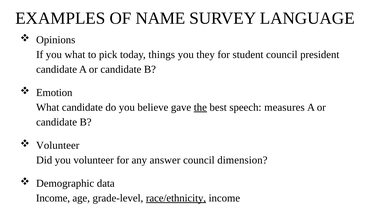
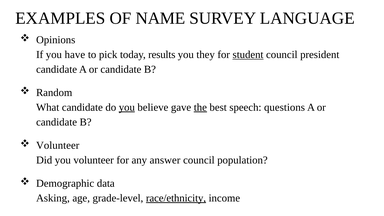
you what: what -> have (75, 55)
things: things -> results (162, 55)
student underline: none -> present (248, 55)
Emotion: Emotion -> Random (54, 93)
you underline: none -> present (127, 107)
measures: measures -> questions (285, 107)
dimension: dimension -> population (242, 160)
Income: Income -> Asking (53, 198)
